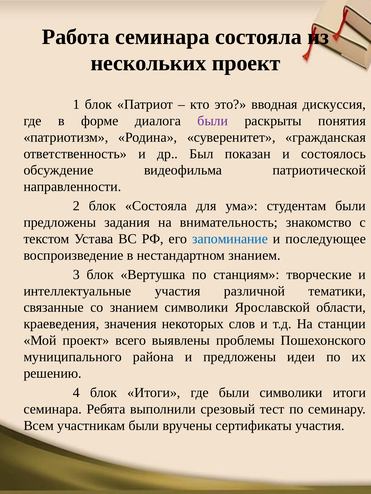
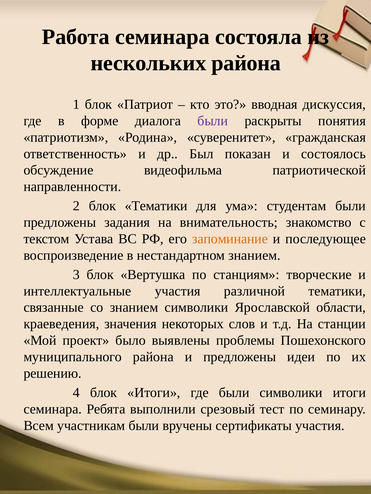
нескольких проект: проект -> района (246, 63)
блок Состояла: Состояла -> Тематики (156, 206)
запоминание colour: blue -> orange (230, 239)
всего: всего -> было (131, 341)
